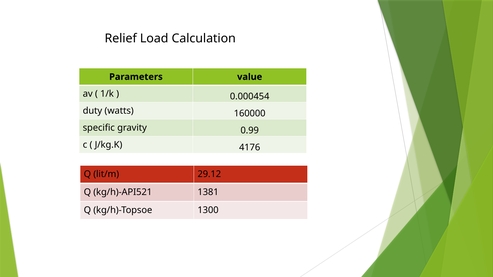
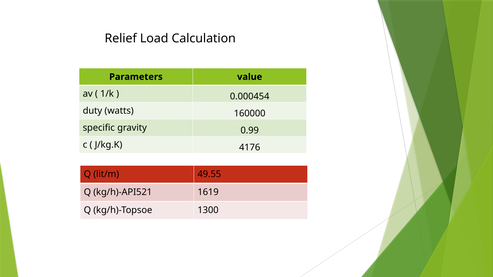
29.12: 29.12 -> 49.55 (209, 174)
1381: 1381 -> 1619 (208, 192)
